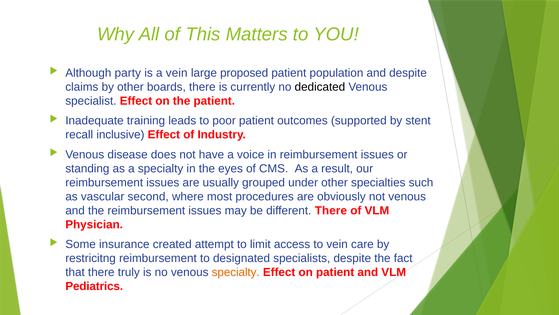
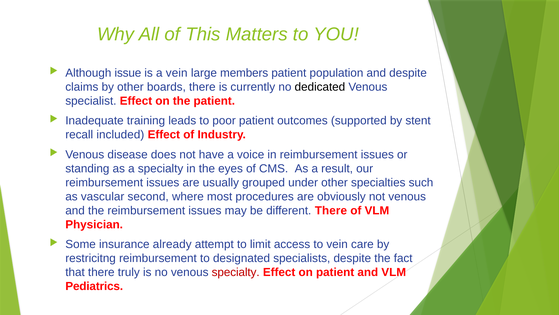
party: party -> issue (128, 73)
proposed: proposed -> members (244, 73)
inclusive: inclusive -> included (120, 135)
created: created -> already (172, 244)
specialty colour: orange -> red (236, 272)
